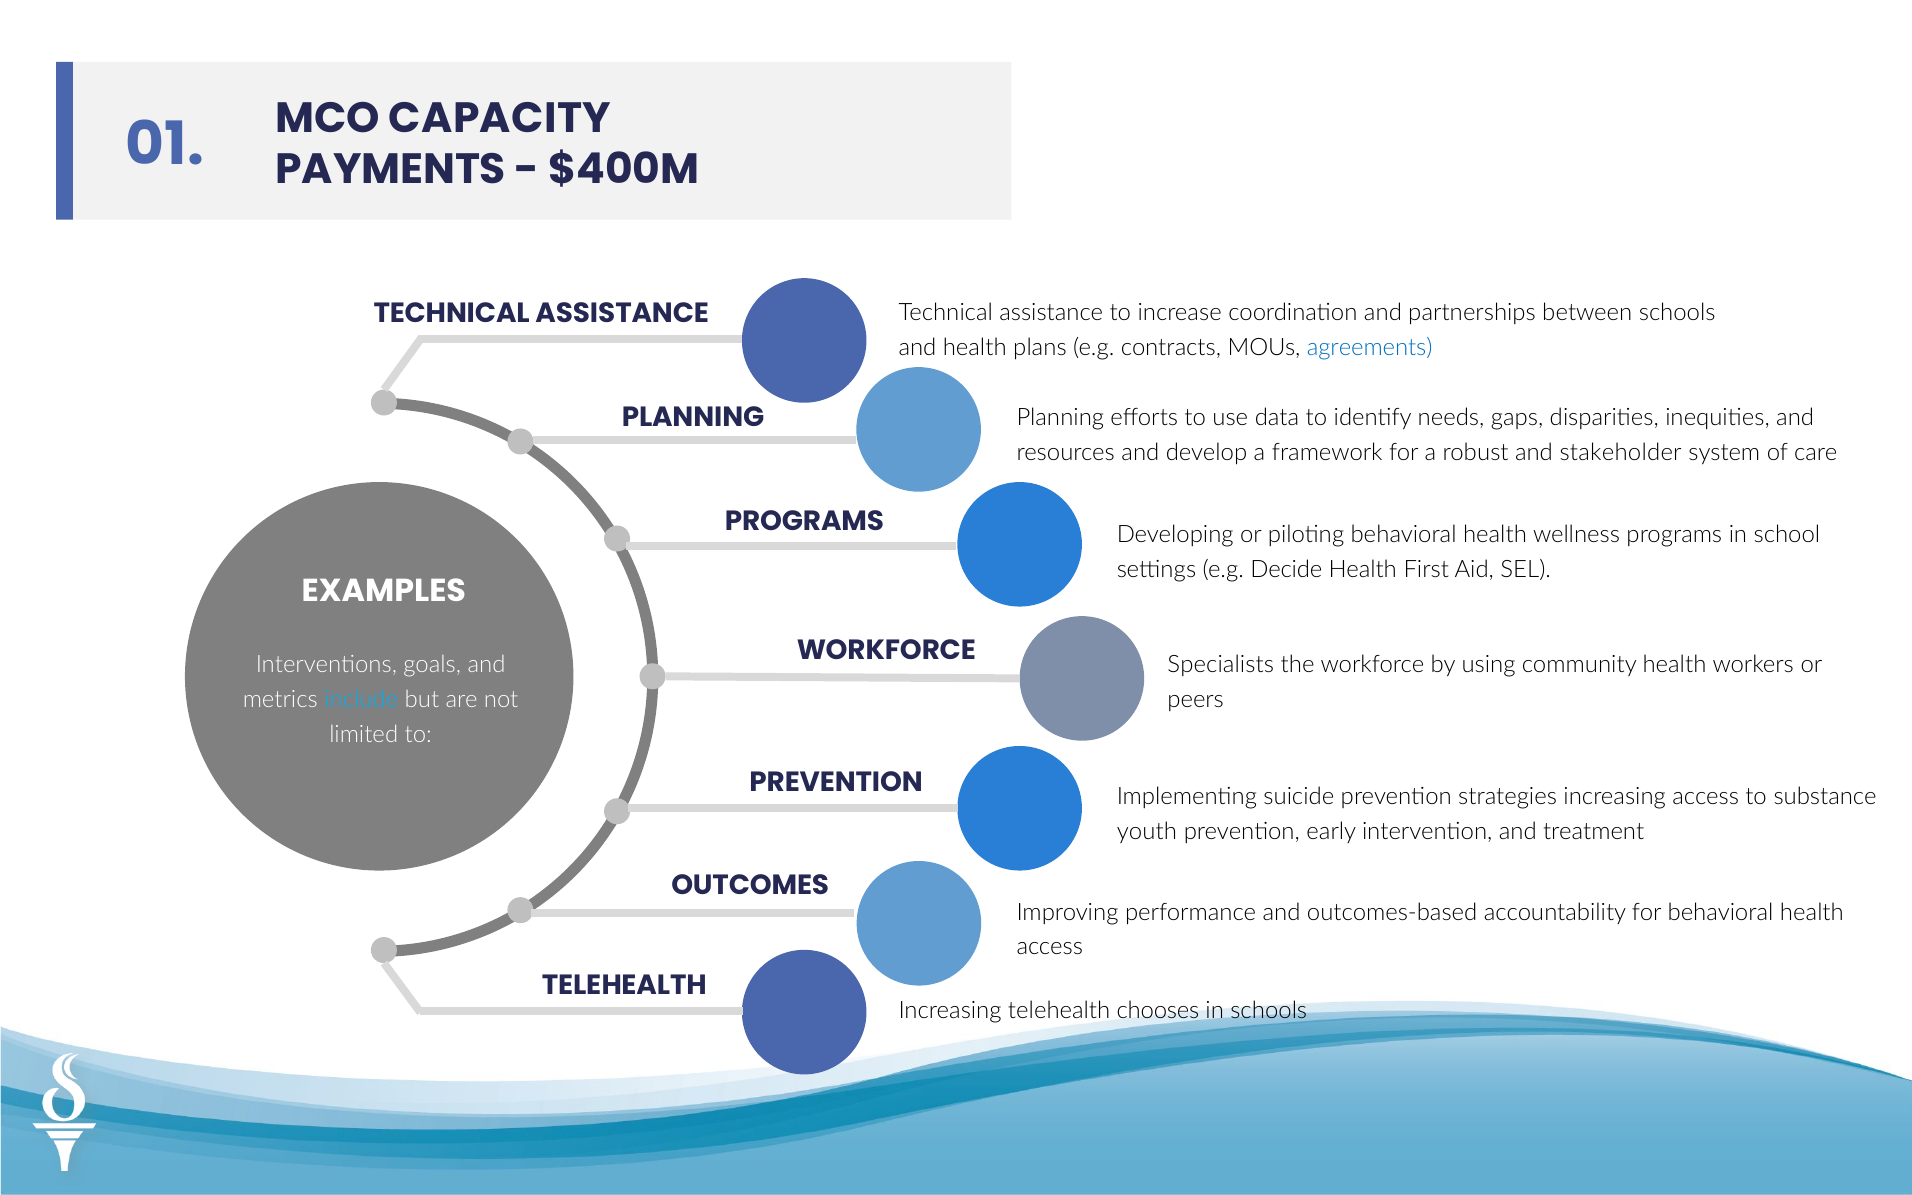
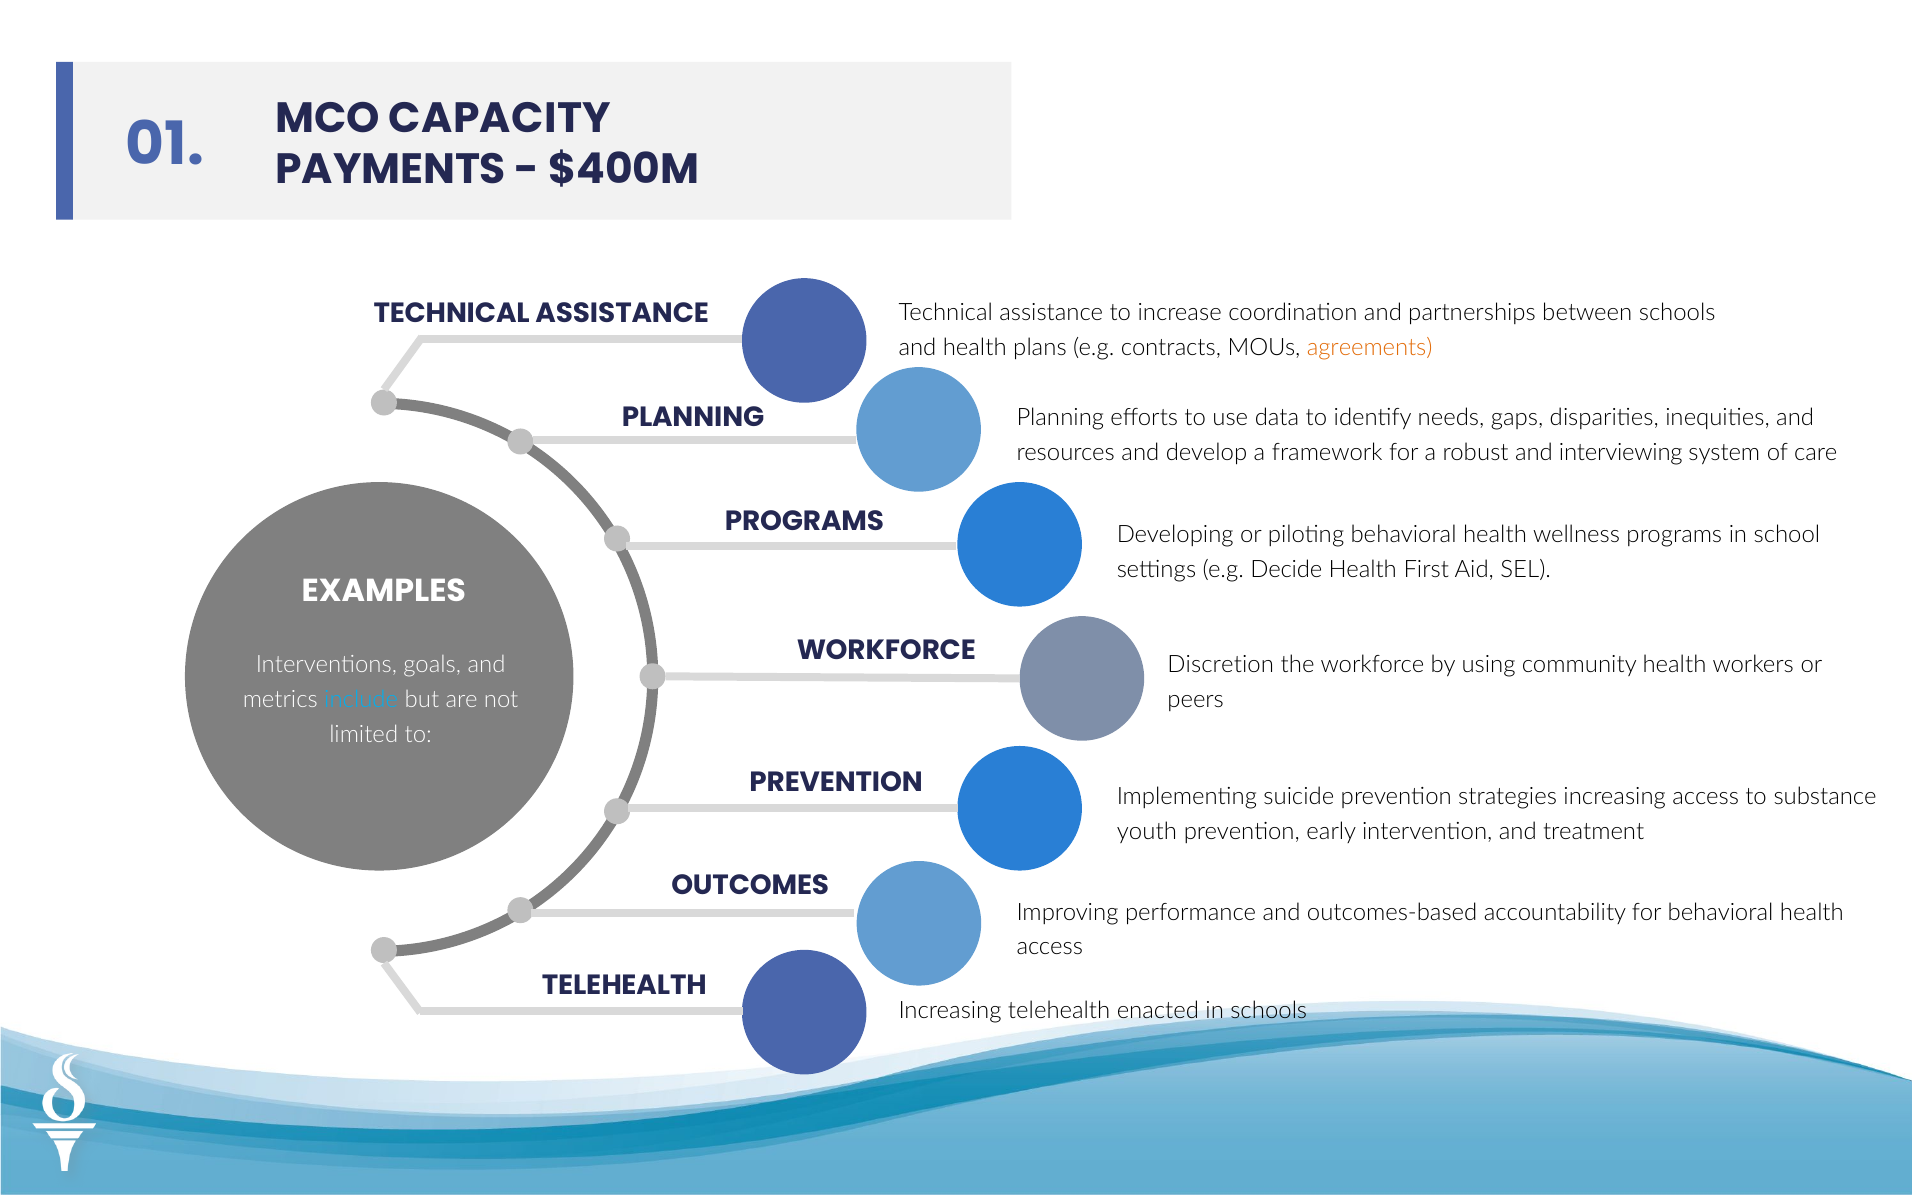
agreements colour: blue -> orange (1370, 348)
stakeholder: stakeholder -> interviewing (1621, 452)
Specialists: Specialists -> Discretion (1221, 665)
chooses: chooses -> enacted (1158, 1010)
